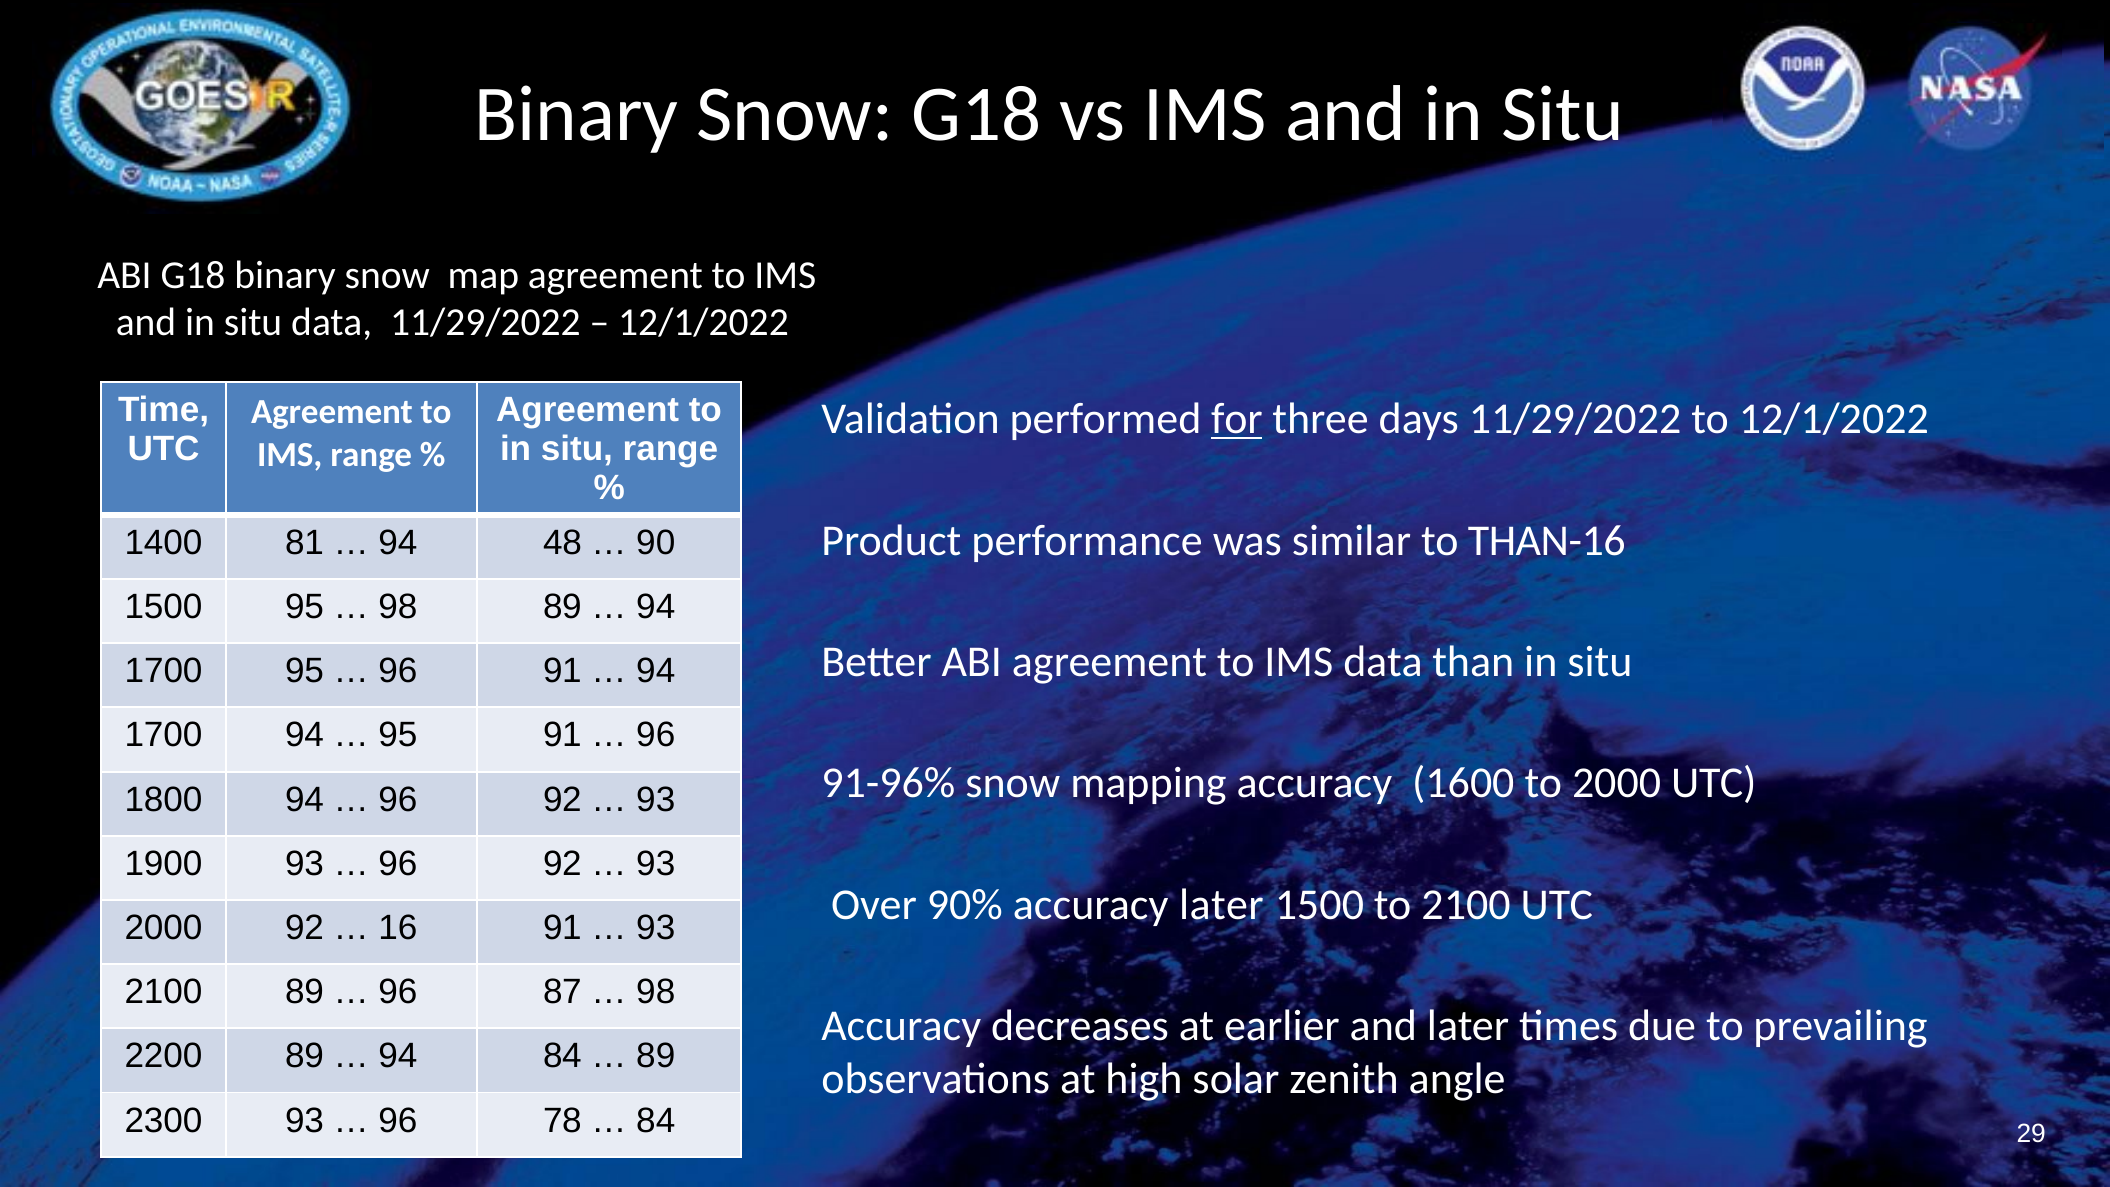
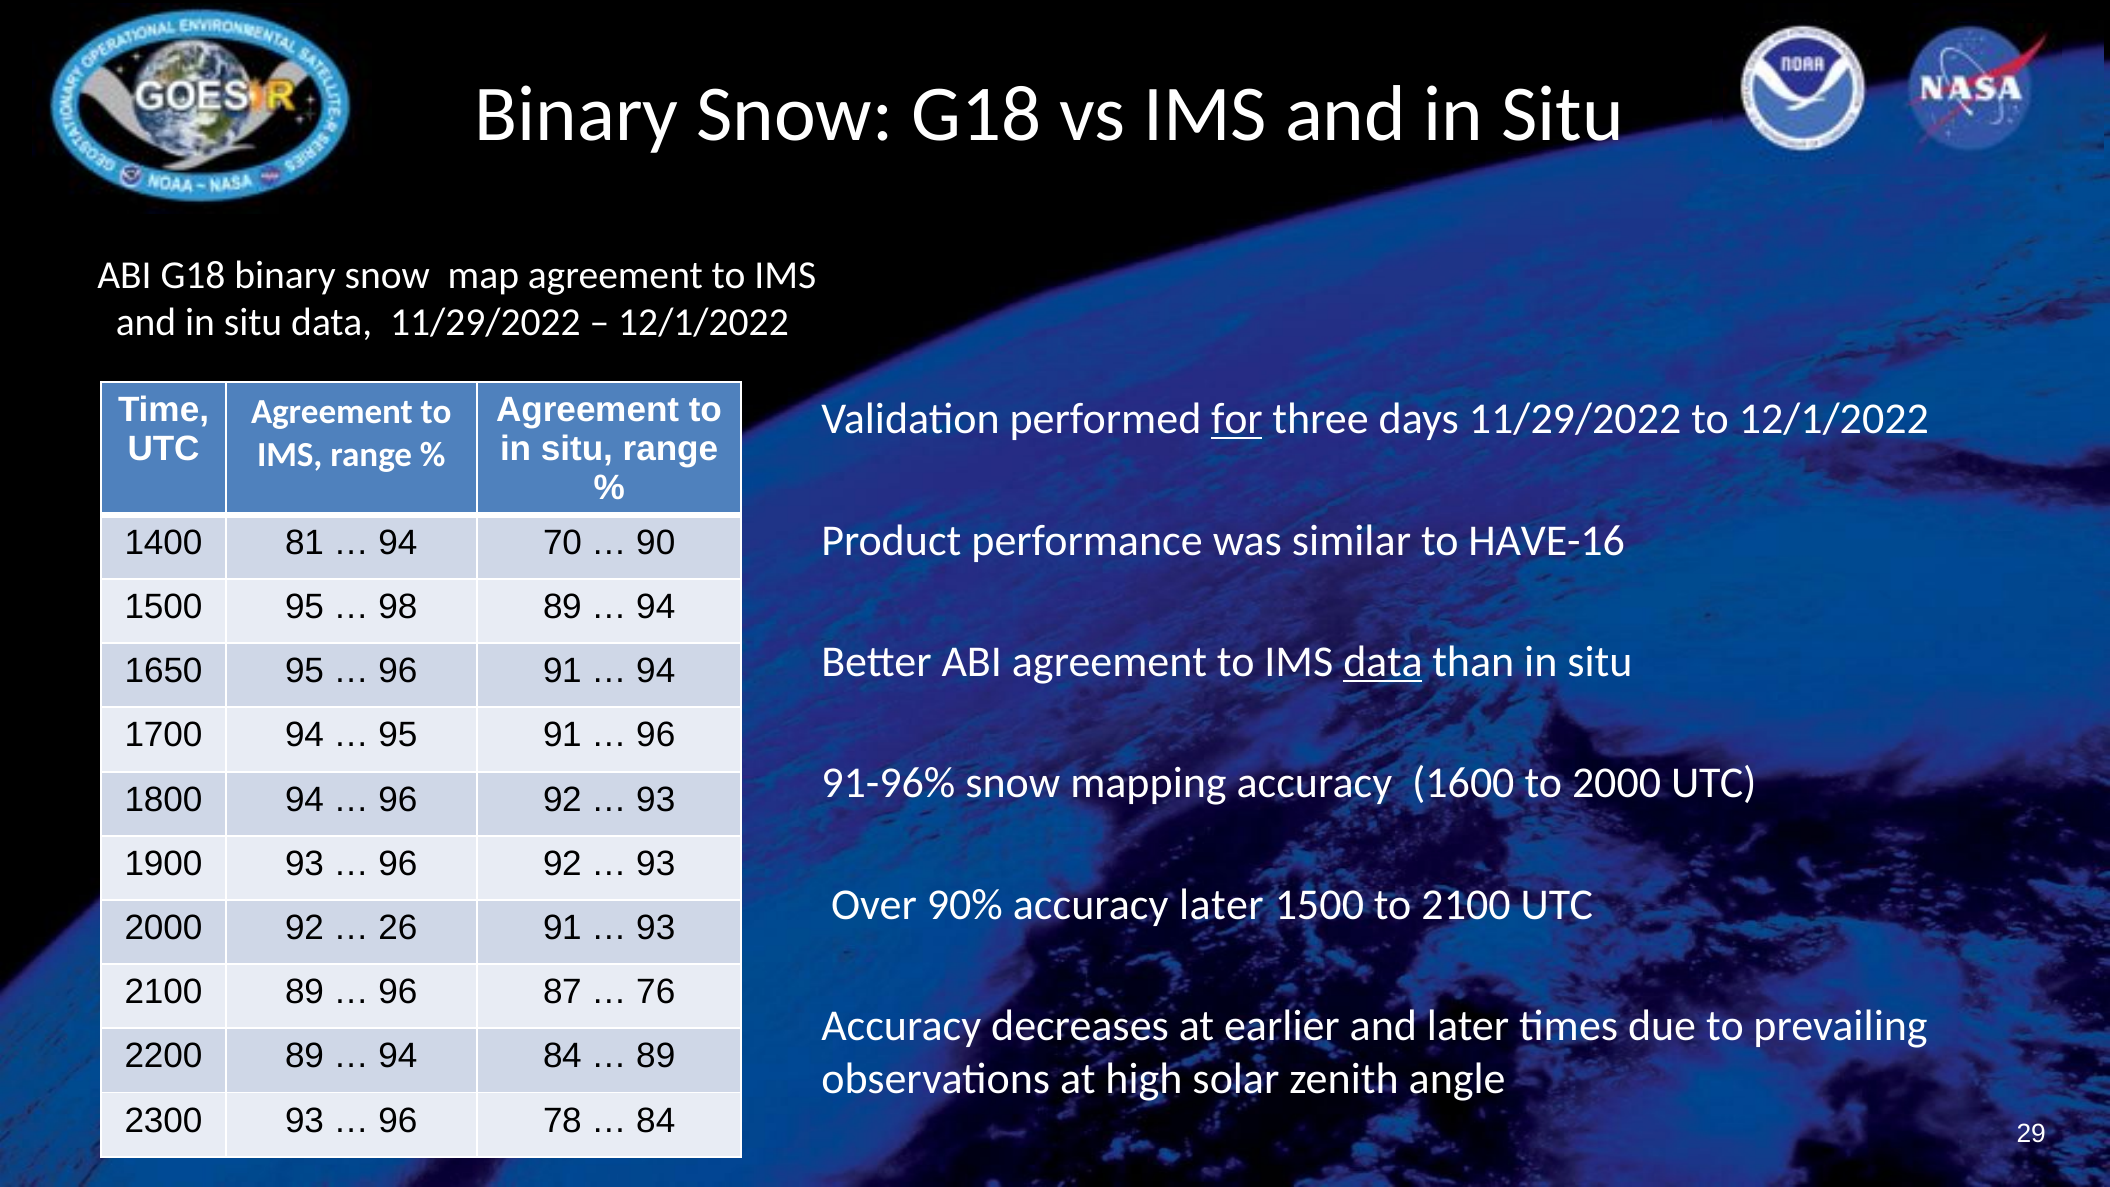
THAN-16: THAN-16 -> HAVE-16 (1547, 540)
48: 48 -> 70 (562, 543)
data underline: none -> present (1383, 662)
1700: 1700 -> 1650 (164, 671)
16: 16 -> 26 (398, 928)
98: 98 -> 76 (656, 992)
